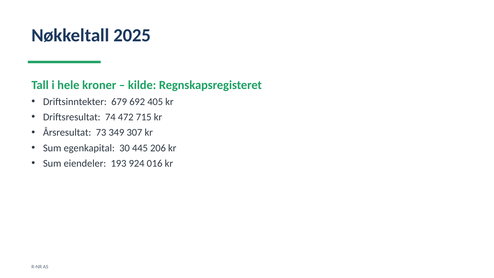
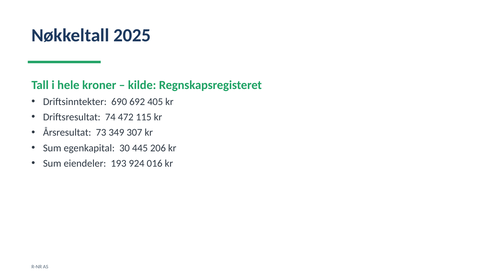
679: 679 -> 690 (119, 102)
715: 715 -> 115 (144, 117)
